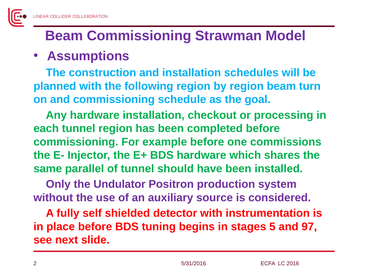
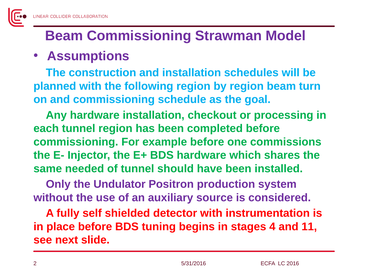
parallel: parallel -> needed (85, 169)
5: 5 -> 4 (272, 227)
97: 97 -> 11 (309, 227)
